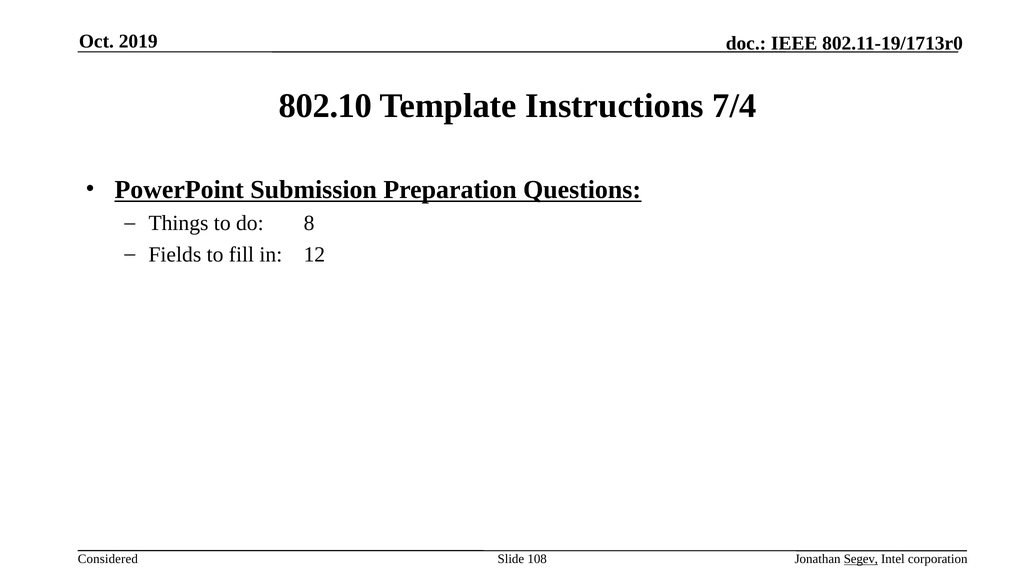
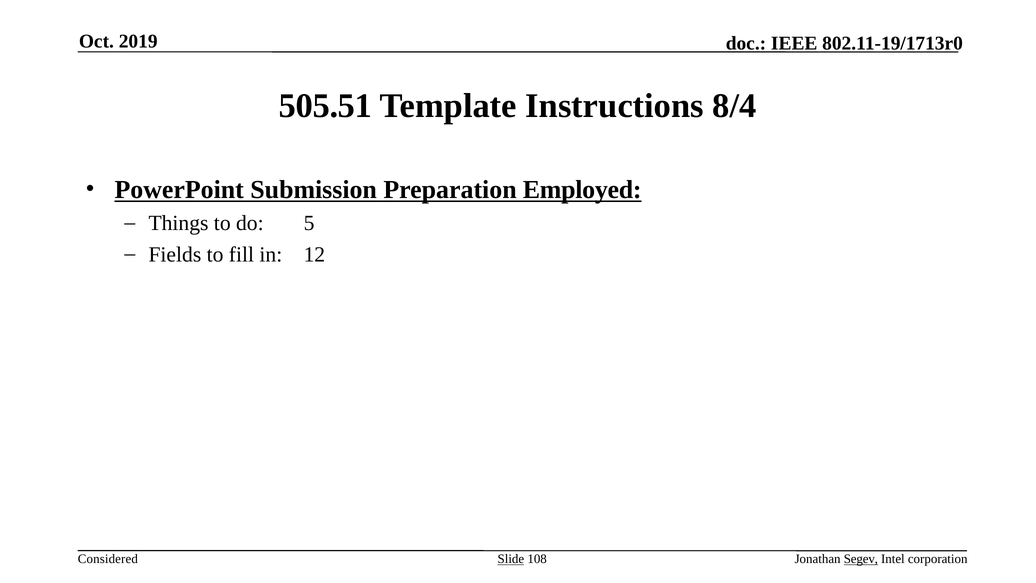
802.10: 802.10 -> 505.51 (325, 106)
7/4: 7/4 -> 8/4 (735, 106)
Questions: Questions -> Employed (582, 190)
8: 8 -> 5 (309, 223)
Slide underline: none -> present (511, 559)
